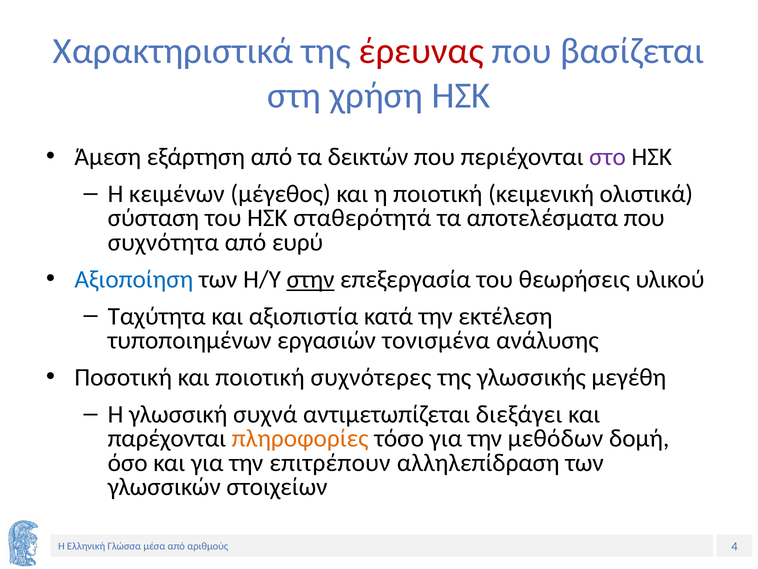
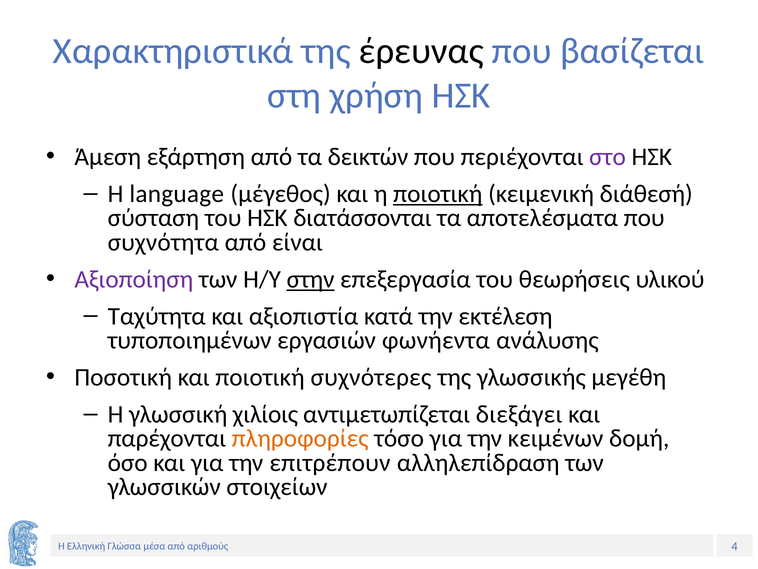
έρευνας colour: red -> black (421, 51)
κειμένων: κειμένων -> language (177, 194)
ποιοτική underline: none -> present (438, 194)
ολιστικά: ολιστικά -> διάθεσή (646, 194)
σταθερότητά: σταθερότητά -> διατάσσονται (362, 218)
ευρύ: ευρύ -> είναι (297, 242)
Αξιοποίηση colour: blue -> purple (134, 279)
τονισμένα: τονισμένα -> φωνήεντα (436, 340)
συχνά: συχνά -> χιλίοις (265, 414)
μεθόδων: μεθόδων -> κειμένων (556, 438)
